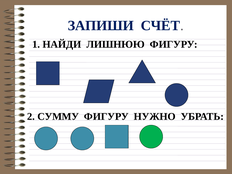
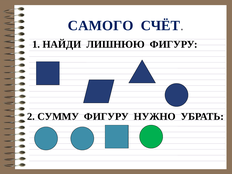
ЗАПИШИ: ЗАПИШИ -> САМОГО (101, 26)
